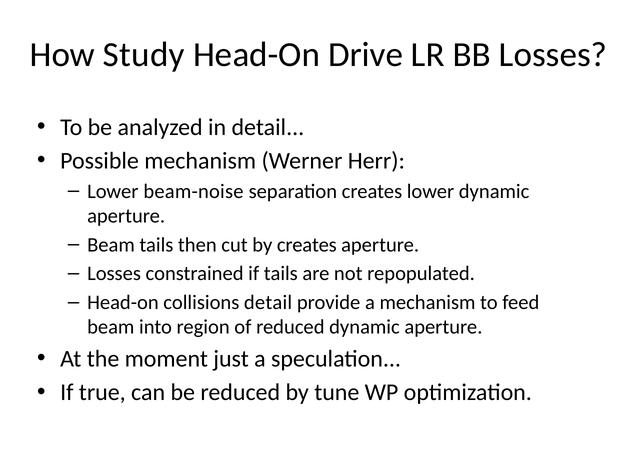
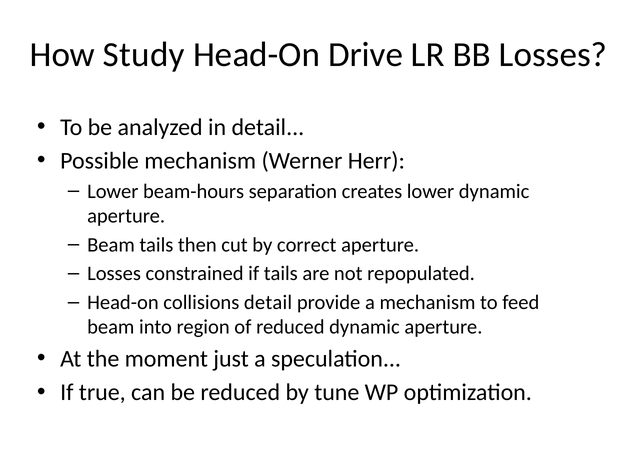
beam-noise: beam-noise -> beam-hours (194, 191)
by creates: creates -> correct (307, 245)
